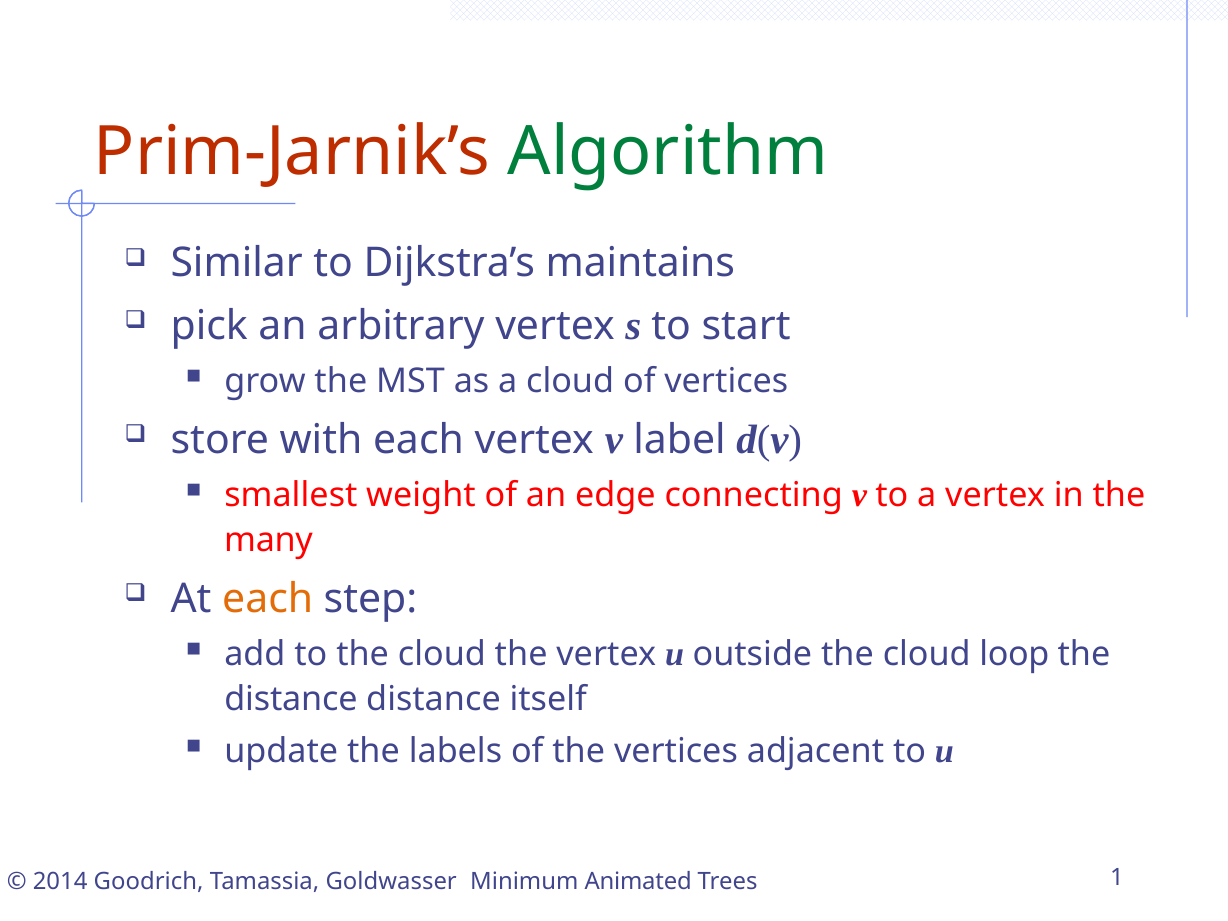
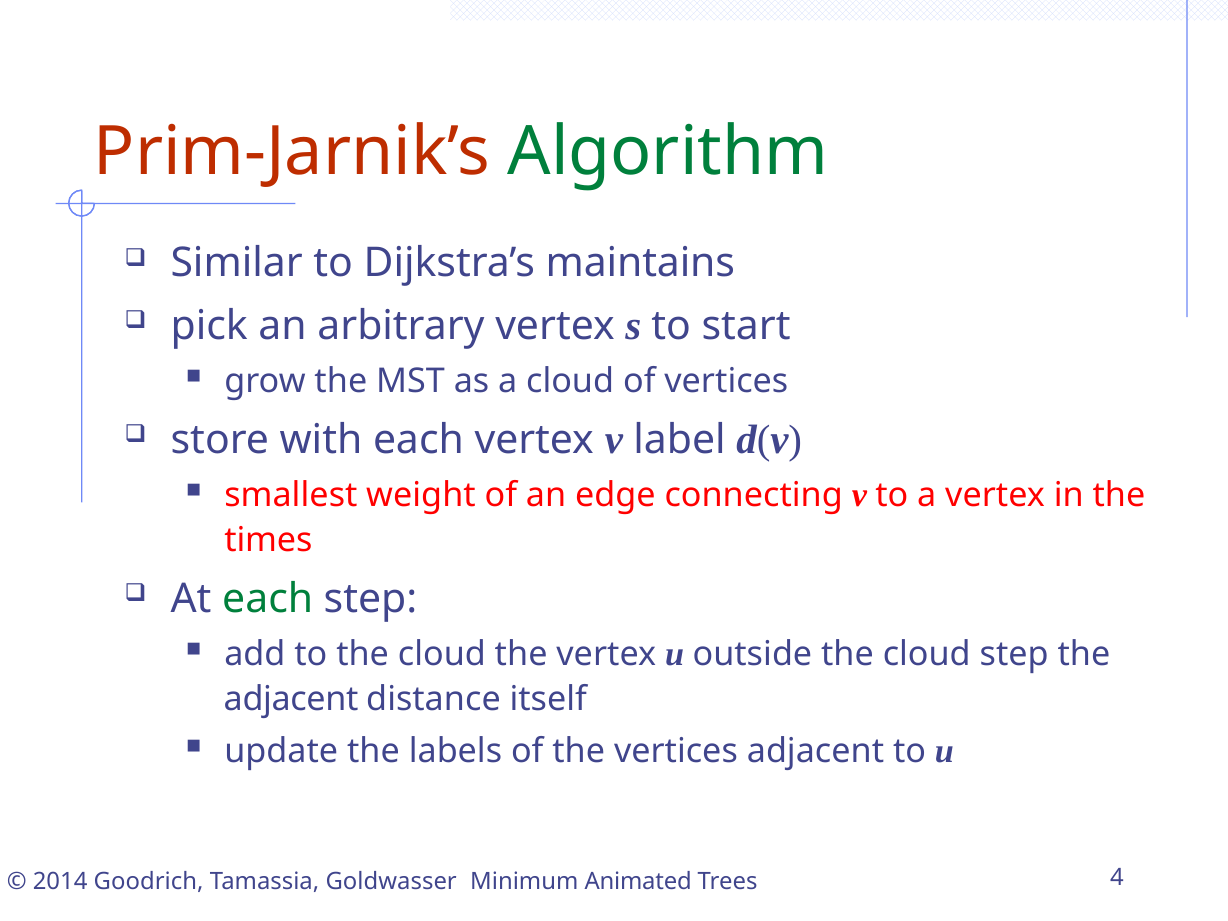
many: many -> times (268, 540)
each colour: orange -> green (268, 599)
cloud loop: loop -> step (1014, 654)
distance: distance -> adjacent (291, 699)
1: 1 -> 4 (1117, 878)
